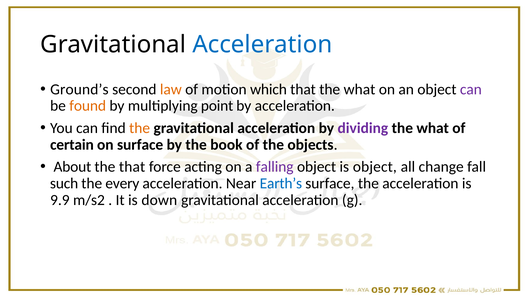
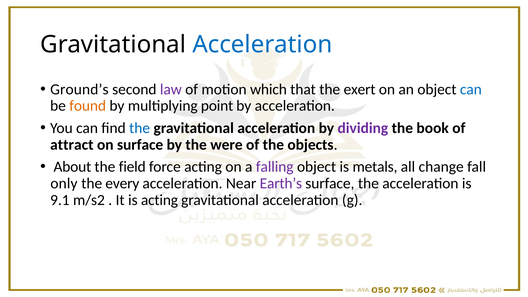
law colour: orange -> purple (171, 89)
that the what: what -> exert (360, 89)
can colour: purple -> blue (471, 89)
the colour: orange -> blue (140, 128)
what: what -> book (433, 128)
certain: certain -> attract (72, 145)
book: book -> were (226, 145)
the that: that -> field (132, 167)
is object: object -> metals (375, 167)
such: such -> only (64, 183)
Earth’s colour: blue -> purple (281, 183)
9.9: 9.9 -> 9.1 (60, 200)
is down: down -> acting (159, 200)
